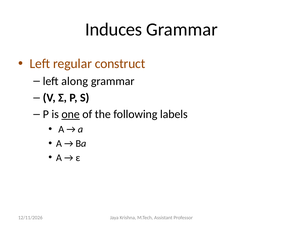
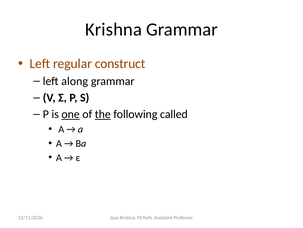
Induces: Induces -> Krishna (114, 29)
the underline: none -> present (103, 114)
labels: labels -> called (174, 114)
